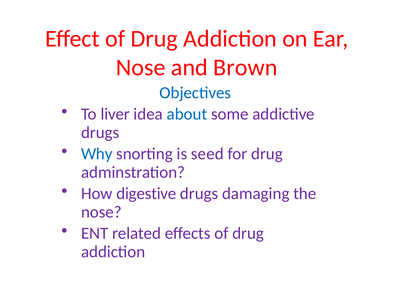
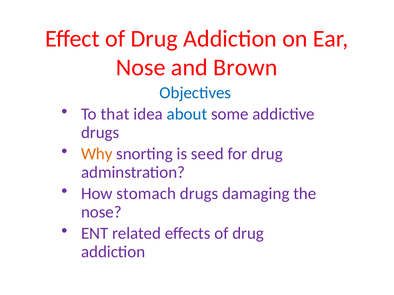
liver: liver -> that (115, 114)
Why colour: blue -> orange (97, 154)
digestive: digestive -> stomach (146, 194)
